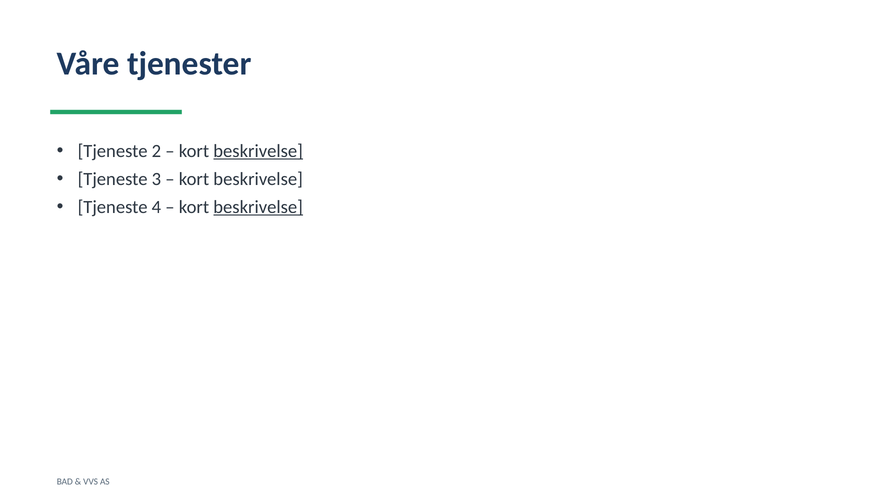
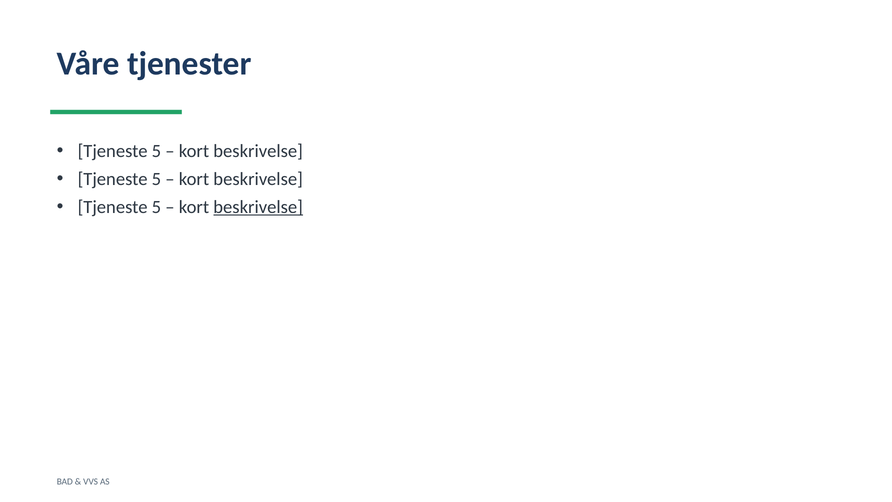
2: 2 -> 5 (156, 151)
beskrivelse underline: present -> none (258, 151)
3: 3 -> 5 (156, 179)
4: 4 -> 5 (156, 207)
